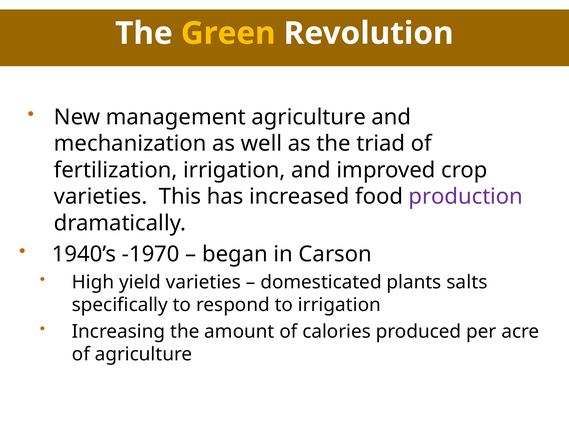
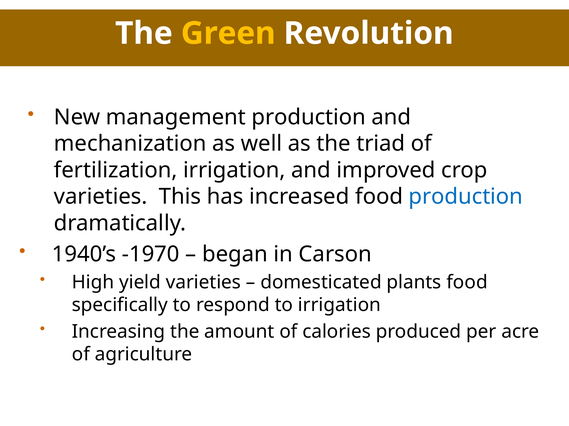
management agriculture: agriculture -> production (309, 117)
production colour: purple -> blue (466, 197)
plants salts: salts -> food (467, 283)
